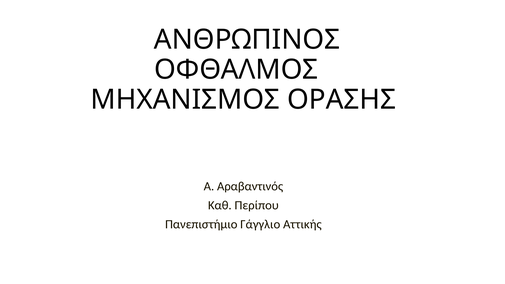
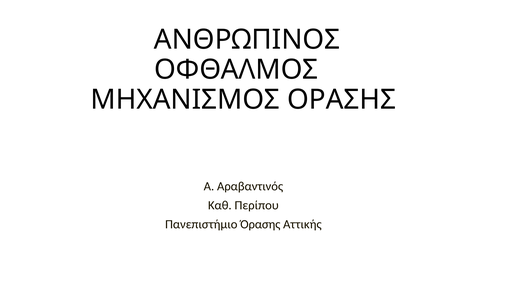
Γάγγλιο: Γάγγλιο -> Όρασης (260, 224)
